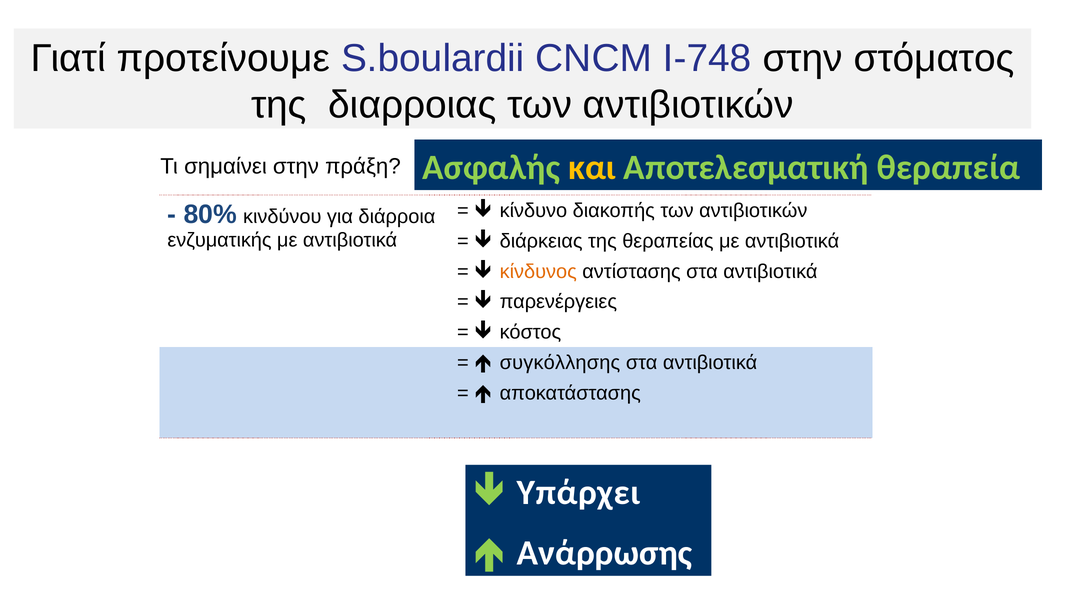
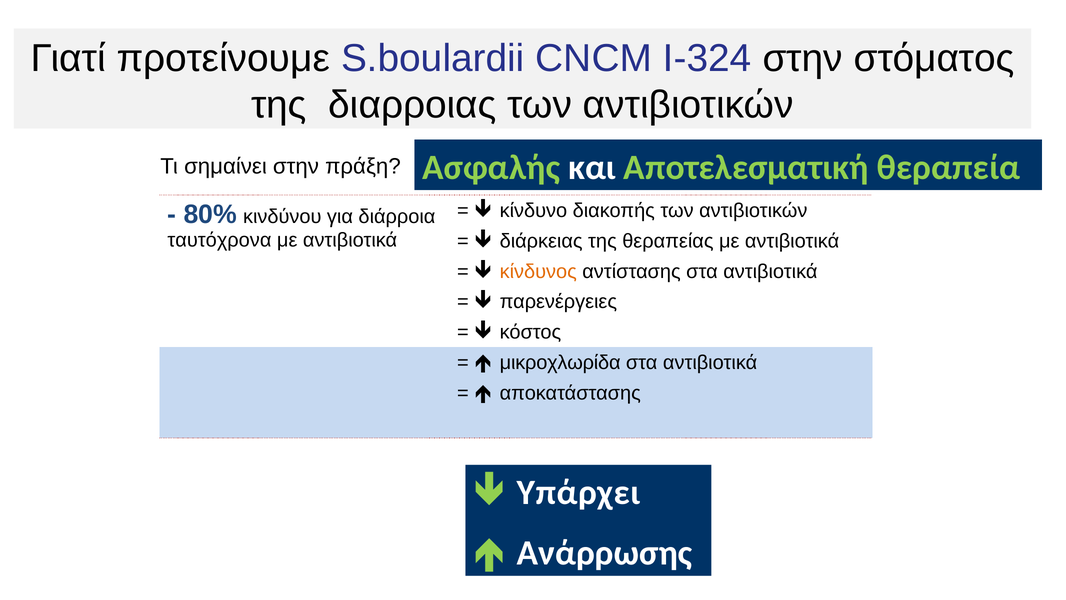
I-748: I-748 -> I-324 (707, 58)
και colour: yellow -> white (592, 167)
ενζυματικής: ενζυματικής -> ταυτόχρονα (219, 240)
συγκόλλησης: συγκόλλησης -> μικροχλωρίδα (560, 362)
